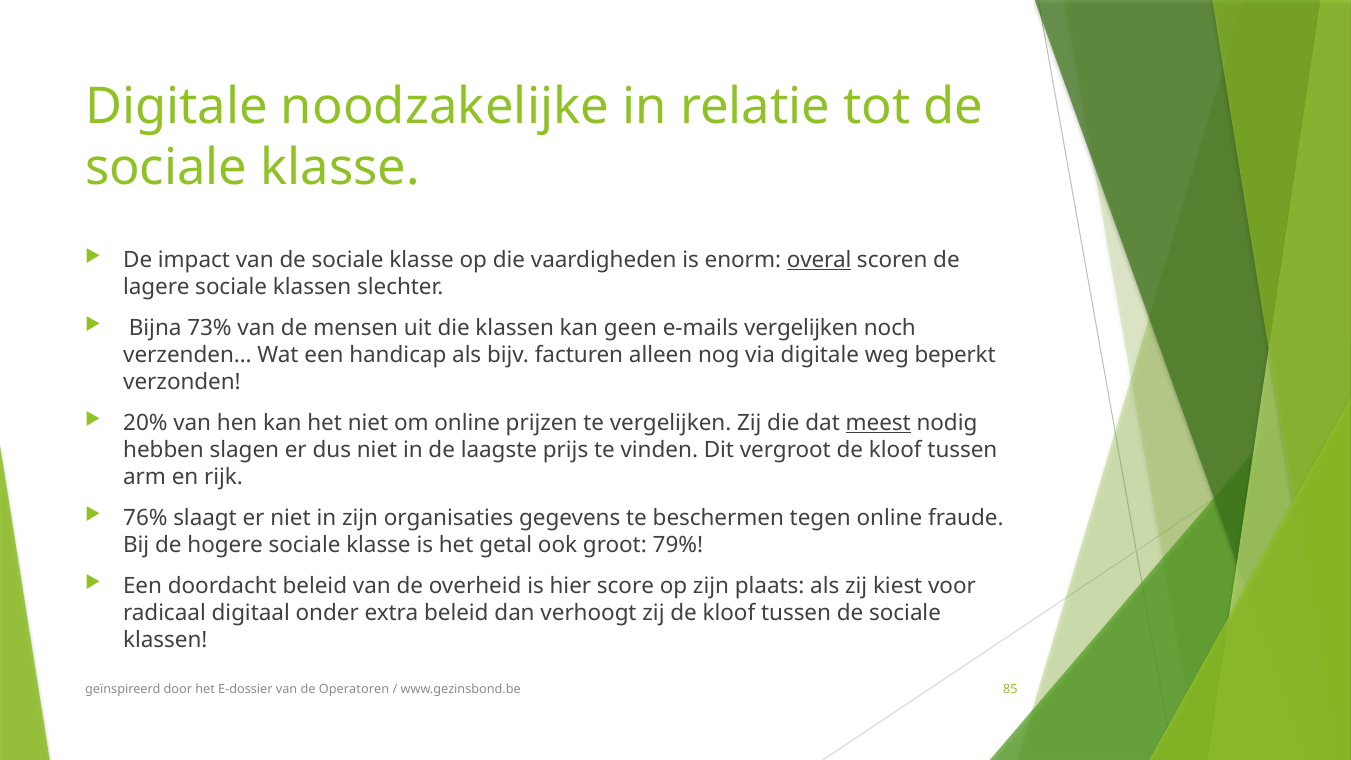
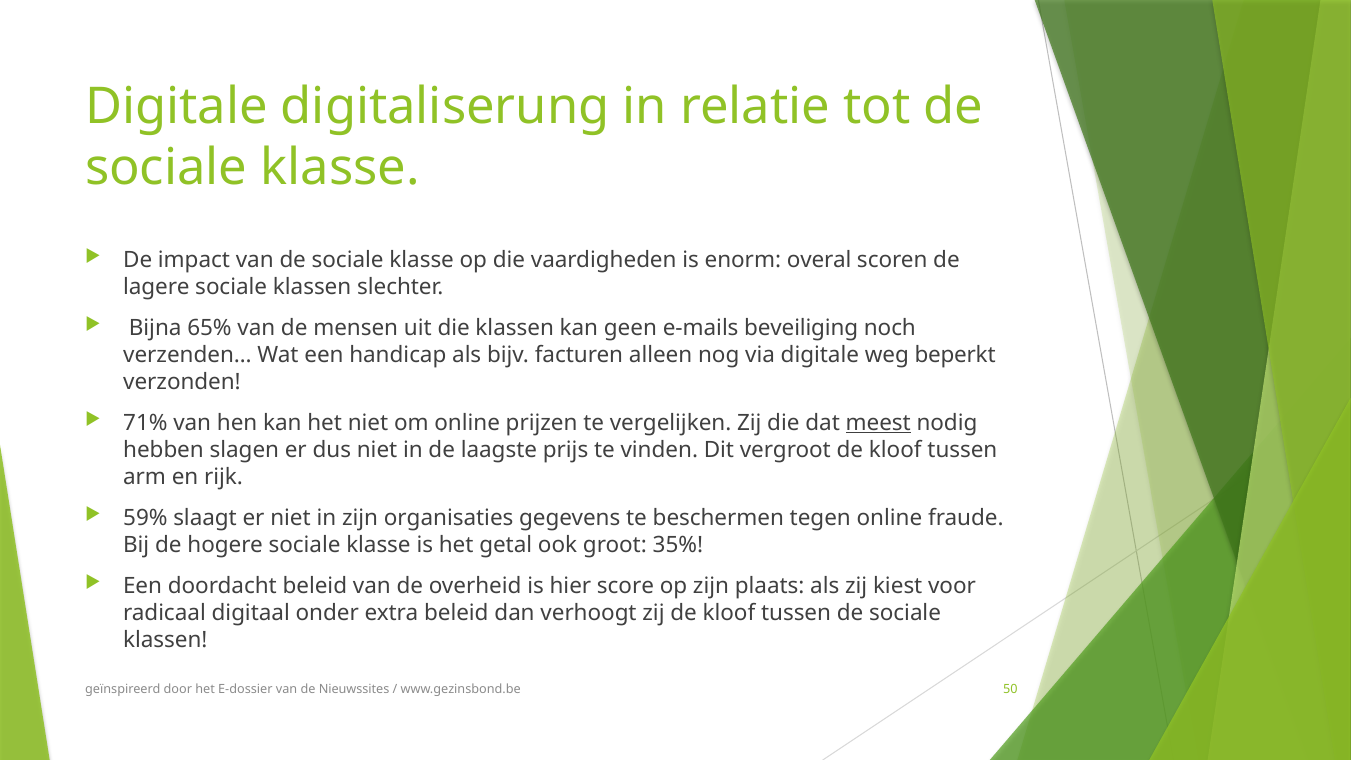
noodzakelijke: noodzakelijke -> digitaliserung (445, 107)
overal underline: present -> none (819, 260)
73%: 73% -> 65% (209, 328)
e-mails vergelijken: vergelijken -> beveiliging (801, 328)
20%: 20% -> 71% (145, 423)
76%: 76% -> 59% (145, 518)
79%: 79% -> 35% (678, 545)
Operatoren: Operatoren -> Nieuwssites (354, 690)
85: 85 -> 50 (1010, 690)
